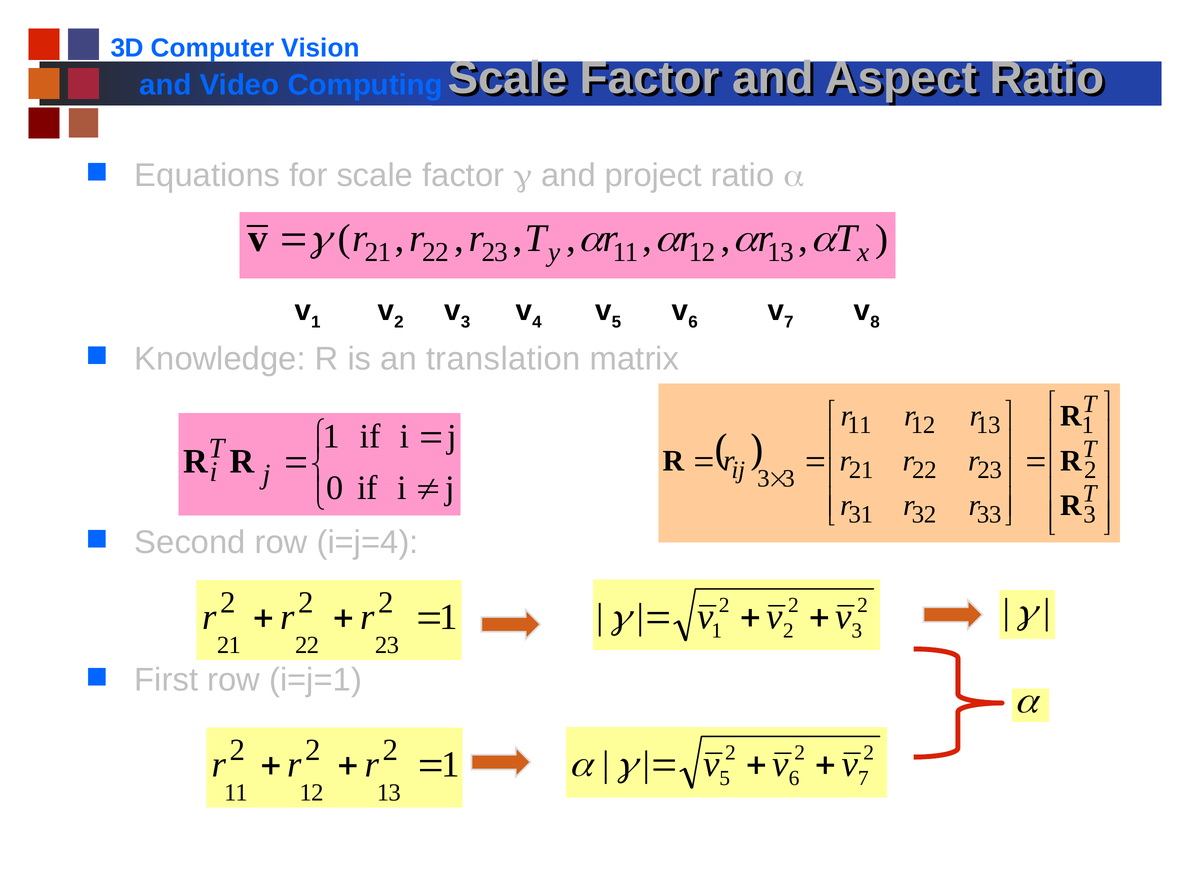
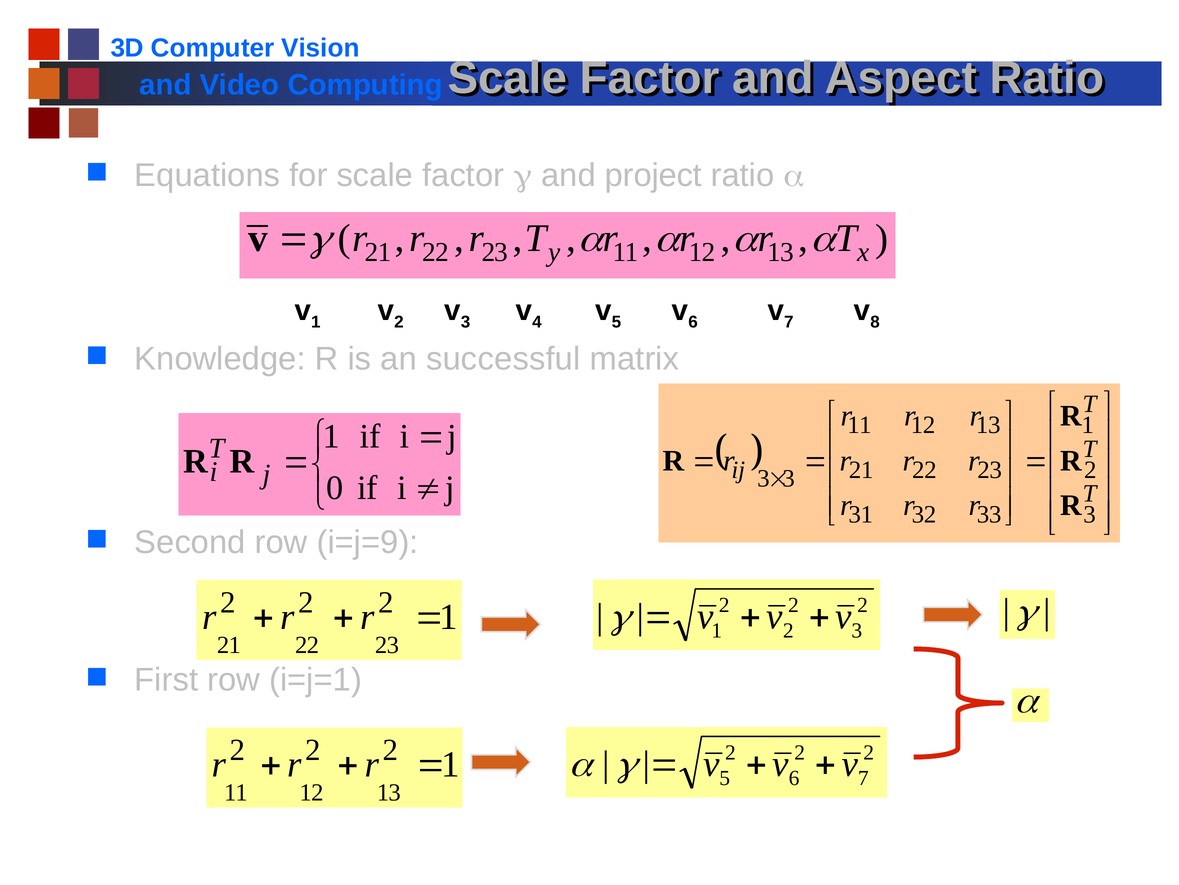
translation: translation -> successful (503, 358)
i=j=4: i=j=4 -> i=j=9 (368, 542)
